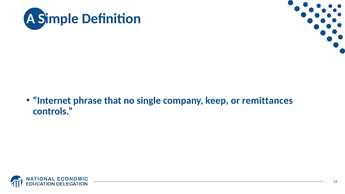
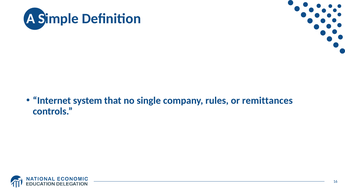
phrase: phrase -> system (88, 101)
keep: keep -> rules (217, 101)
